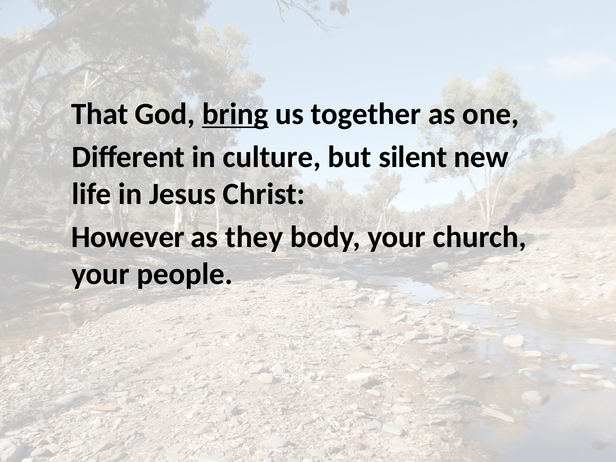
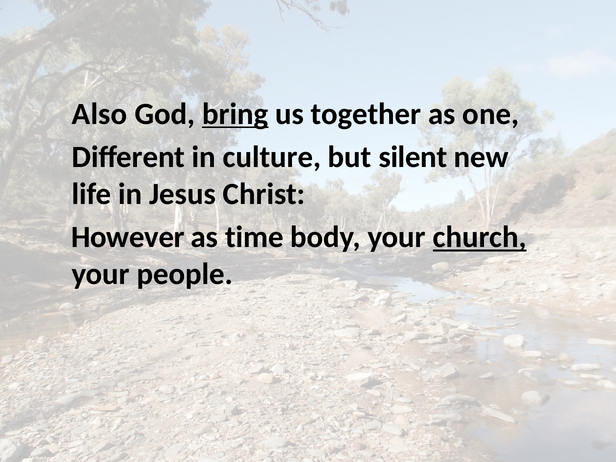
That: That -> Also (100, 114)
they: they -> time (254, 237)
church underline: none -> present (480, 237)
